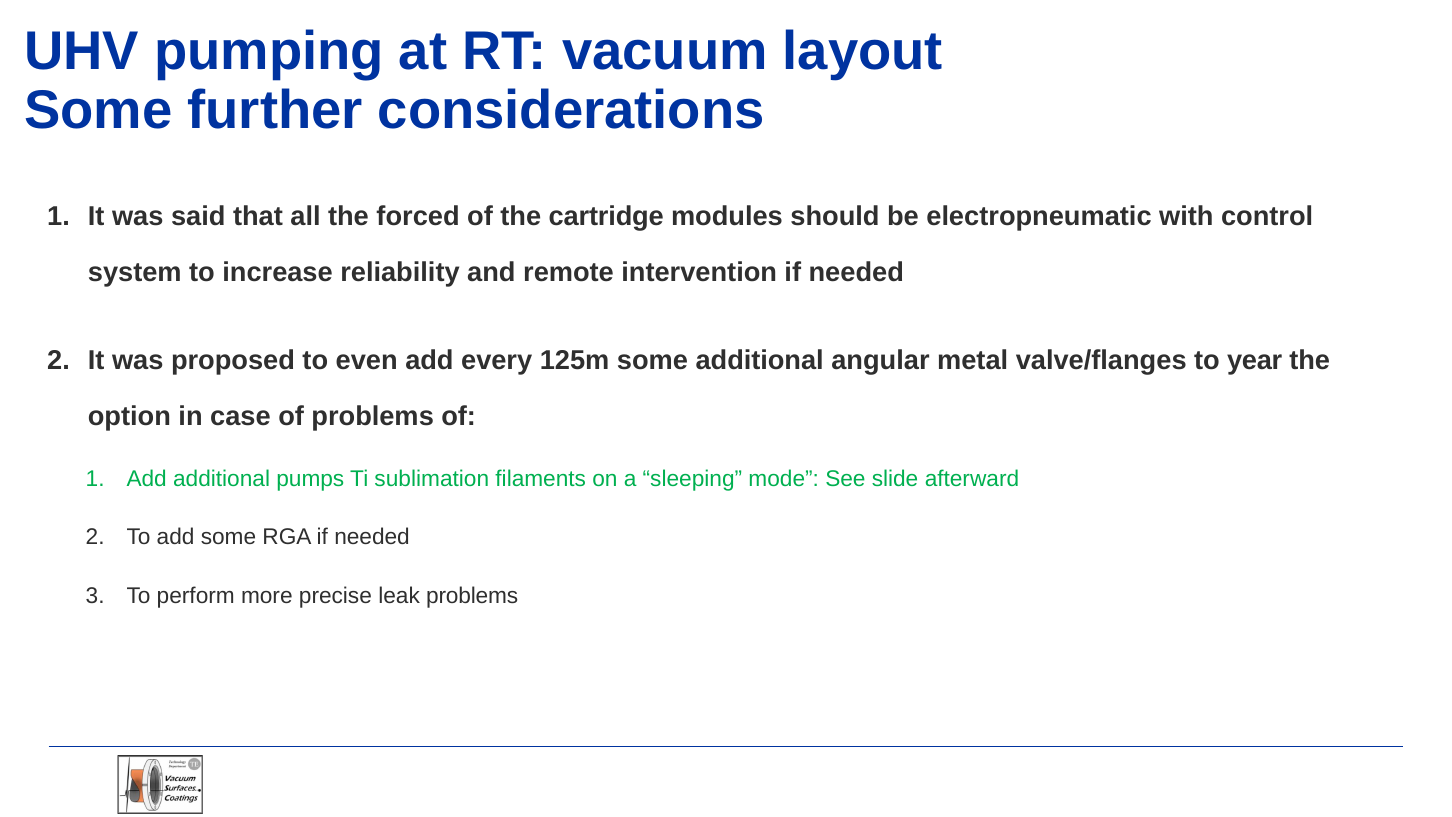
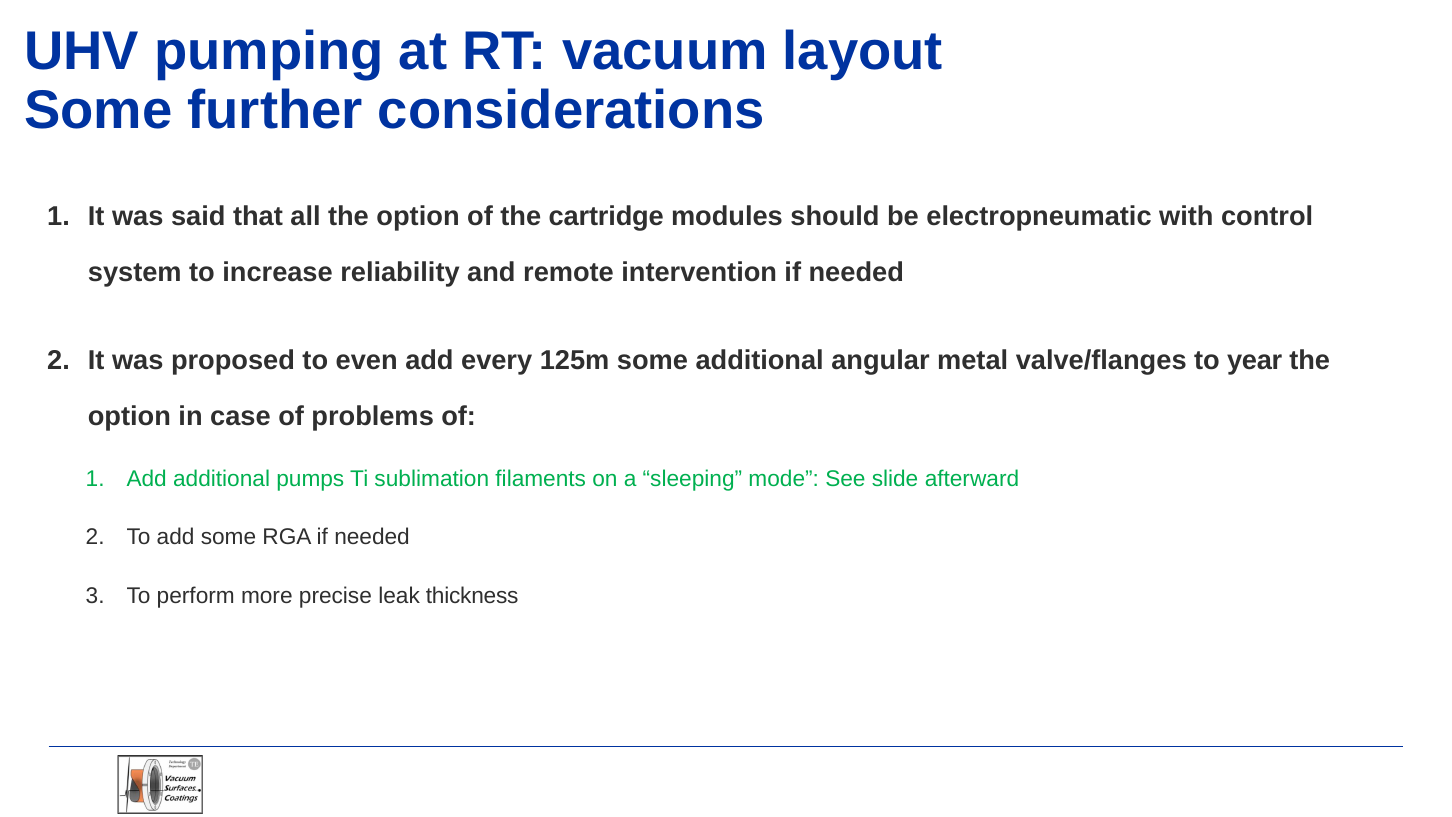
all the forced: forced -> option (418, 217)
leak problems: problems -> thickness (472, 595)
